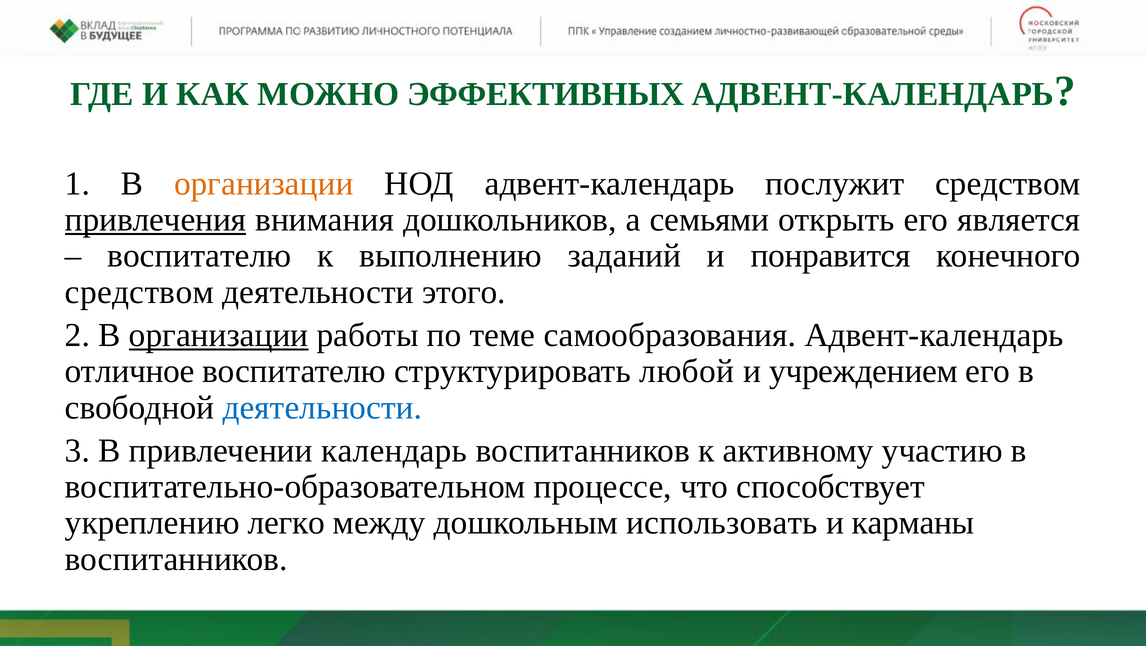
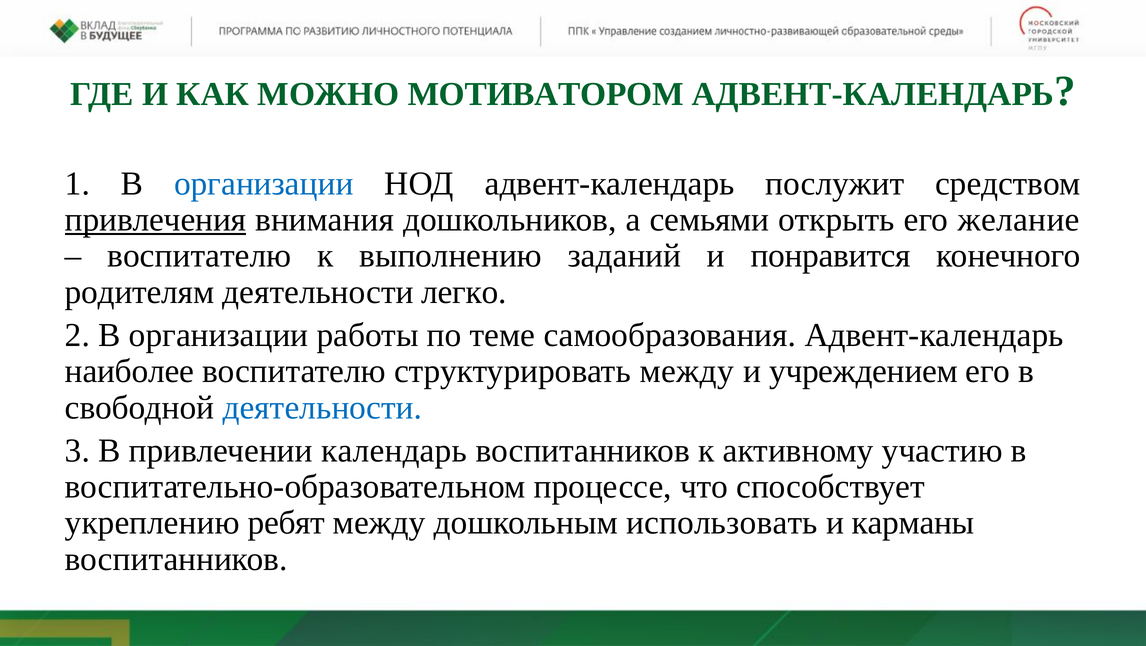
ЭФФЕКТИВНЫХ: ЭФФЕКТИВНЫХ -> МОТИВАТОРОМ (546, 94)
организации colour: orange -> blue (264, 183)
является: является -> желание (1019, 220)
средством: средством -> родителям (140, 292)
этого: этого -> легко (464, 292)
организации underline: present -> none (219, 335)
отличное: отличное -> наиболее (129, 371)
структурировать любой: любой -> между (687, 371)
легко: легко -> ребят (286, 523)
